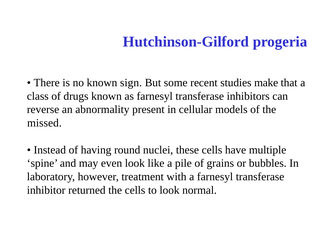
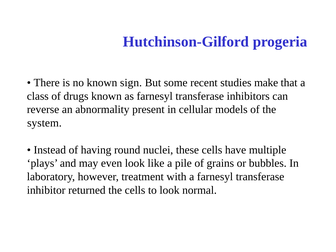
missed: missed -> system (44, 123)
spine: spine -> plays (42, 163)
